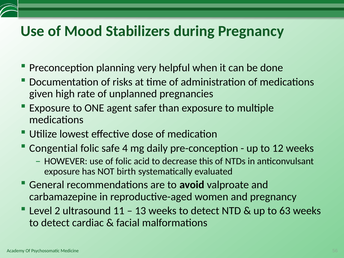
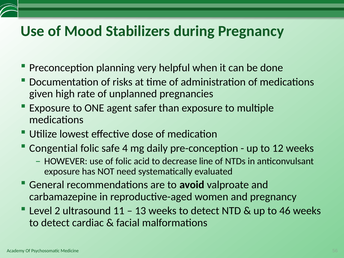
this: this -> line (206, 161)
birth: birth -> need (126, 171)
63: 63 -> 46 (285, 211)
